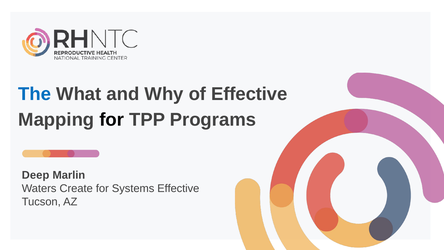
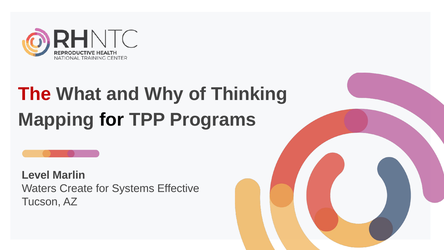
The colour: blue -> red (35, 94)
of Effective: Effective -> Thinking (249, 94)
Deep: Deep -> Level (36, 175)
